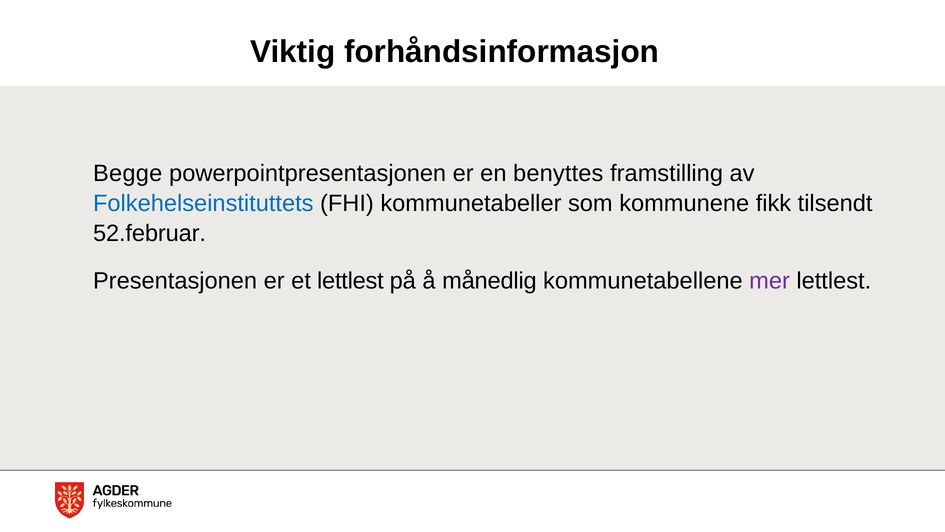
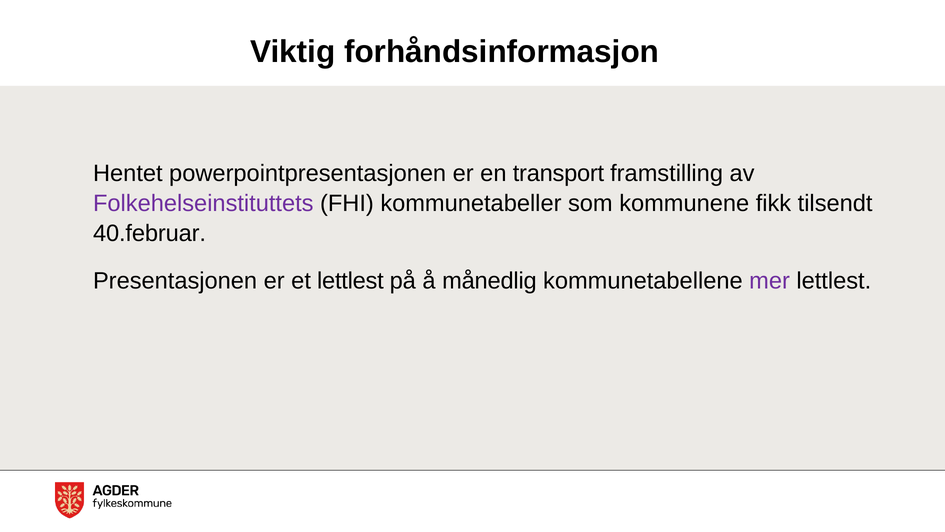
Begge: Begge -> Hentet (128, 173)
benyttes: benyttes -> transport (558, 173)
Folkehelseinstituttets colour: blue -> purple (203, 203)
52.februar: 52.februar -> 40.februar (150, 233)
